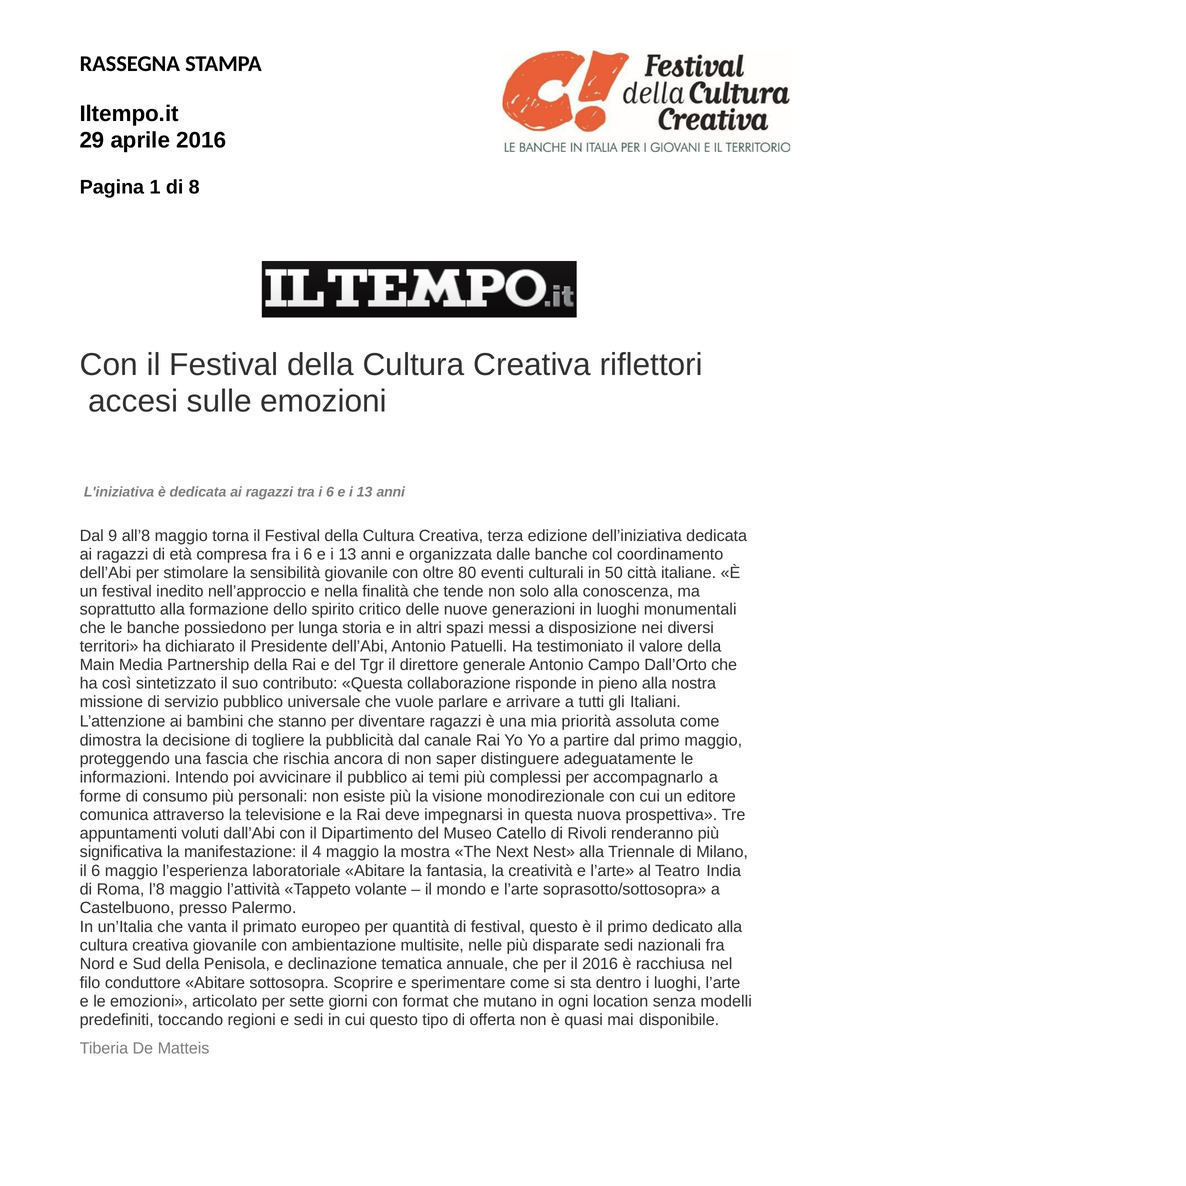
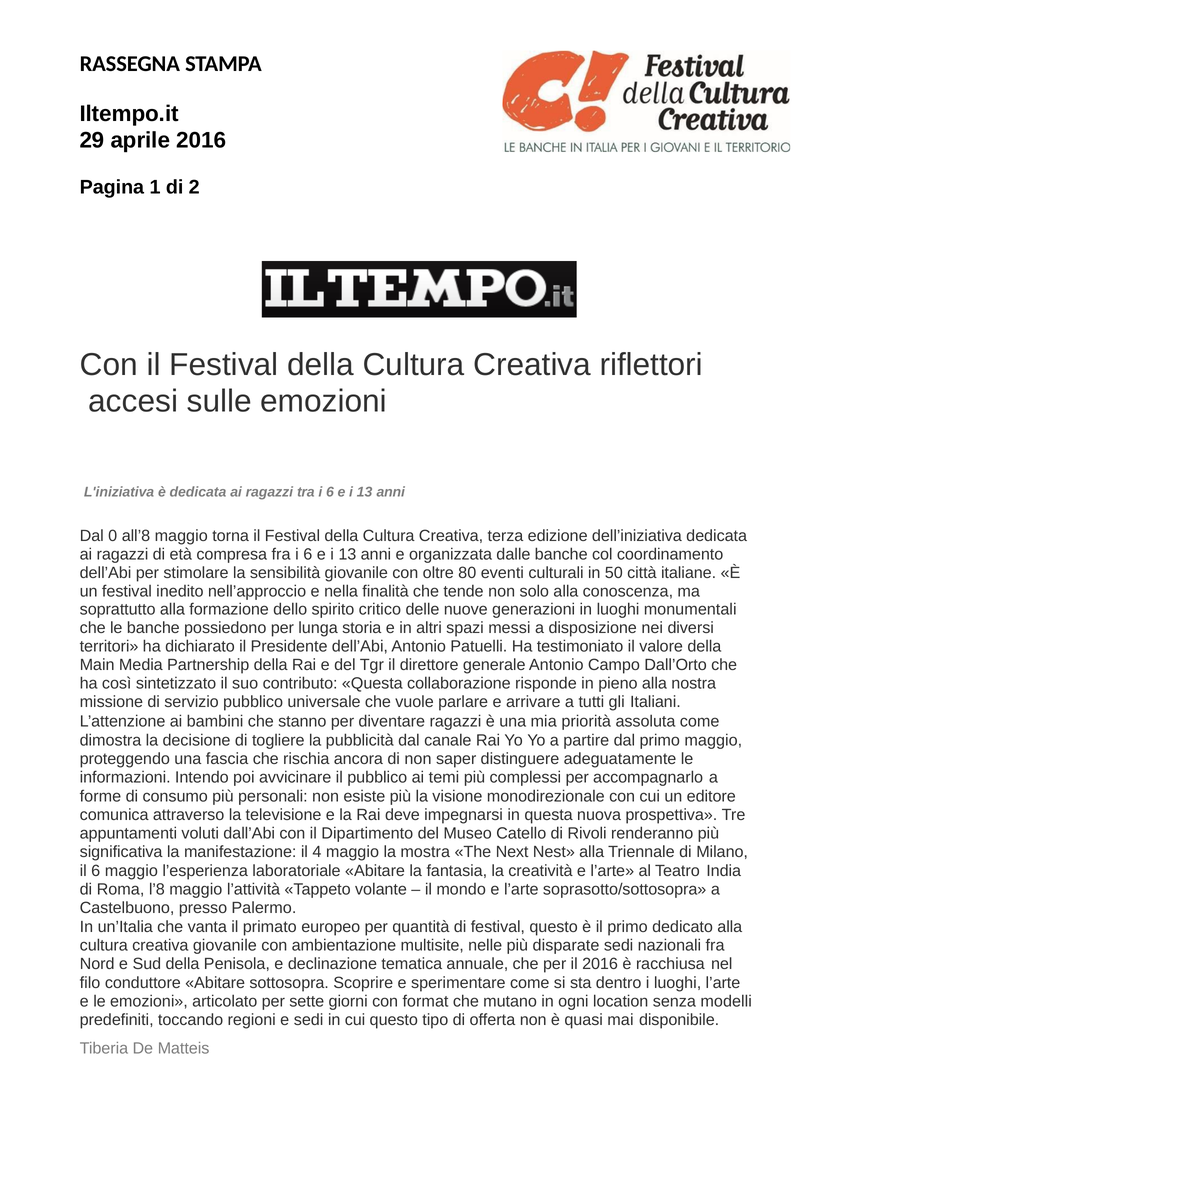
8: 8 -> 2 (194, 187)
9: 9 -> 0 (113, 536)
